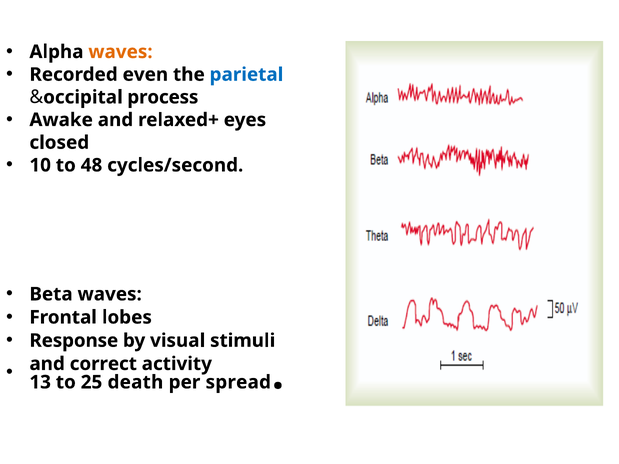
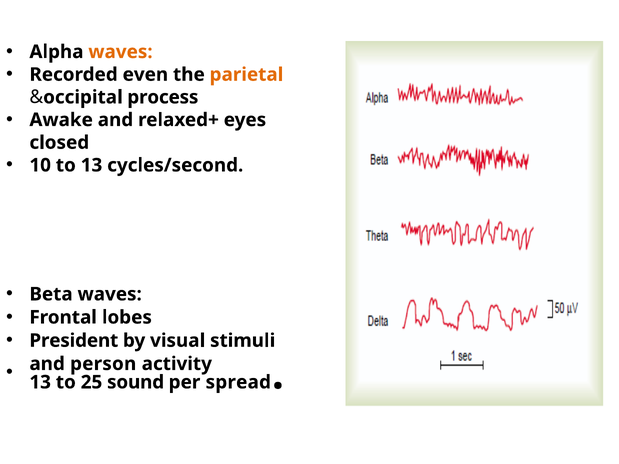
parietal colour: blue -> orange (246, 75)
to 48: 48 -> 13 (92, 165)
Response: Response -> President (74, 341)
correct: correct -> person (103, 364)
death: death -> sound (136, 382)
